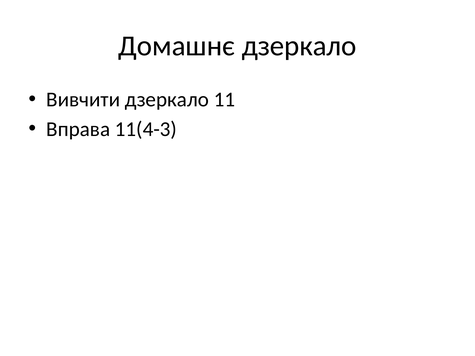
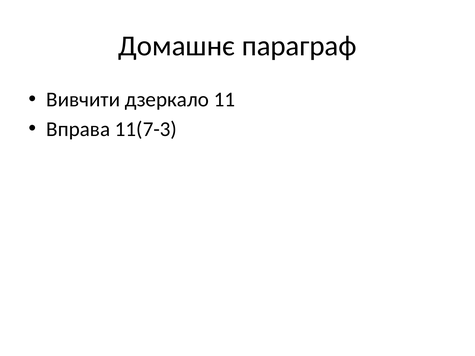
Домашнє дзеркало: дзеркало -> параграф (299, 46)
11(4-3: 11(4-3 -> 11(7-3 (146, 129)
